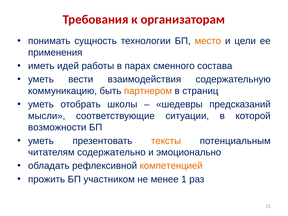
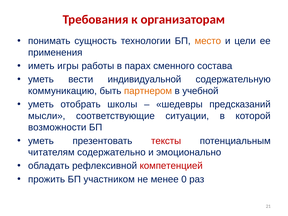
идей: идей -> игры (68, 66)
взаимодействия: взаимодействия -> индивидуальной (144, 79)
страниц: страниц -> учебной (200, 91)
тексты colour: orange -> red (166, 141)
компетенцией colour: orange -> red (171, 166)
1: 1 -> 0 (184, 179)
